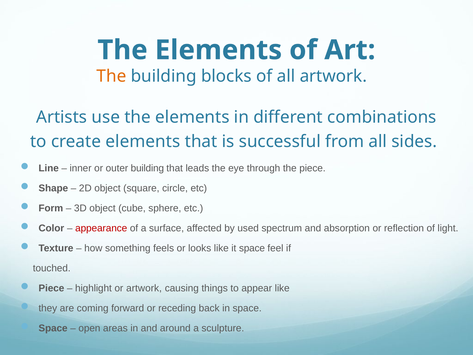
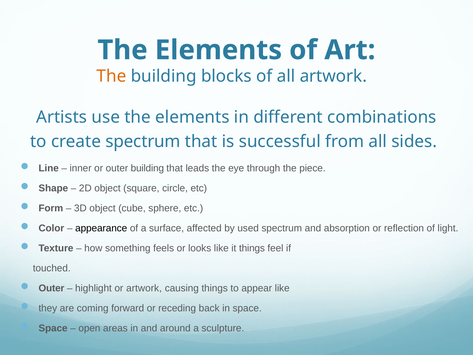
create elements: elements -> spectrum (143, 141)
appearance colour: red -> black (101, 228)
it space: space -> things (252, 248)
Piece: Piece -> Outer (51, 288)
